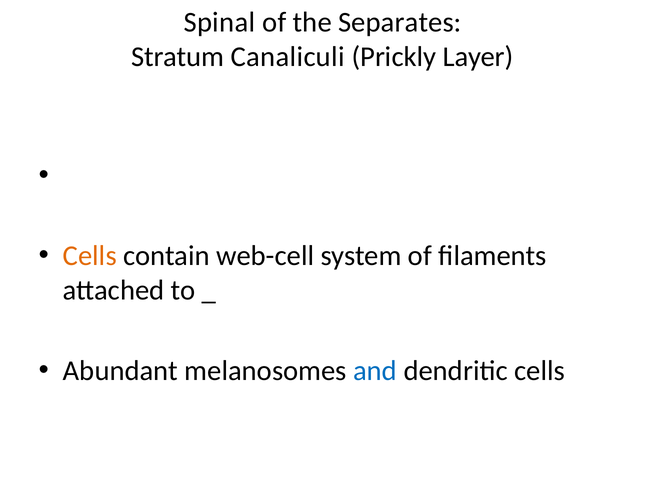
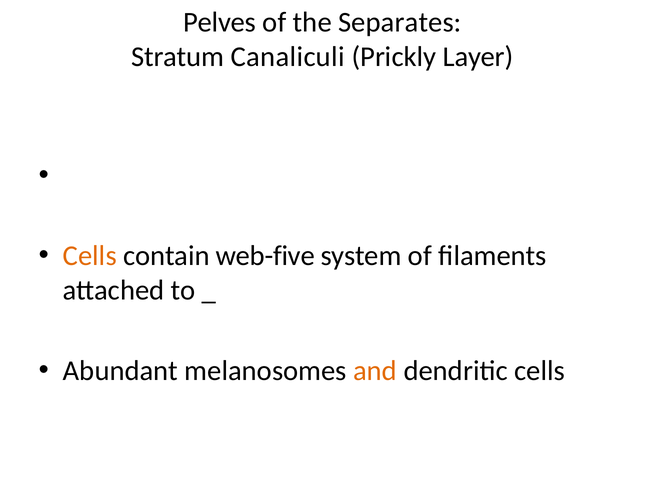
Spinal: Spinal -> Pelves (220, 22)
web-cell: web-cell -> web-five (265, 256)
and colour: blue -> orange (375, 370)
